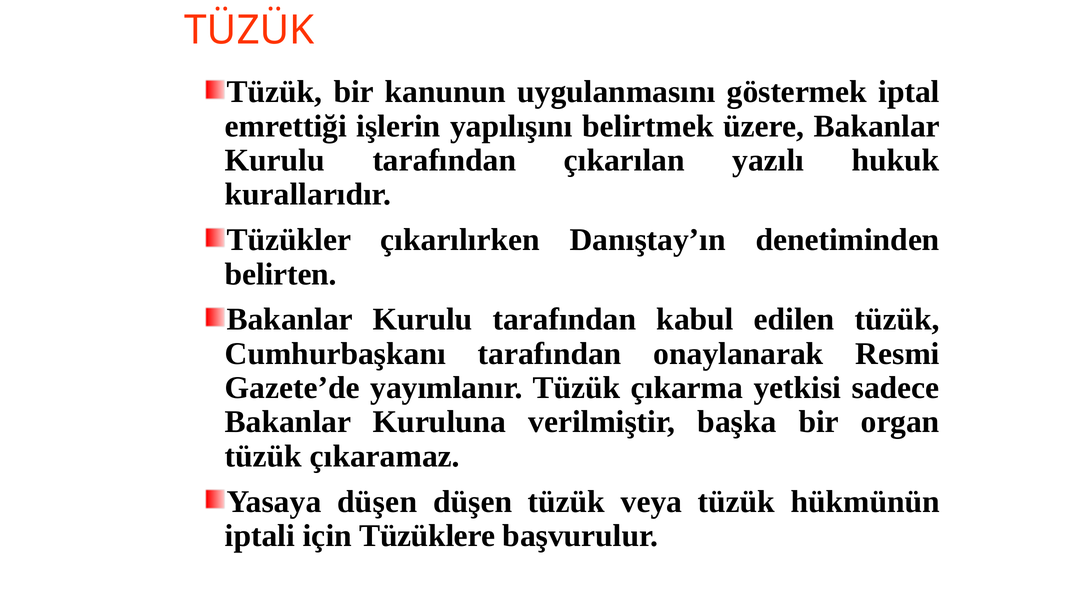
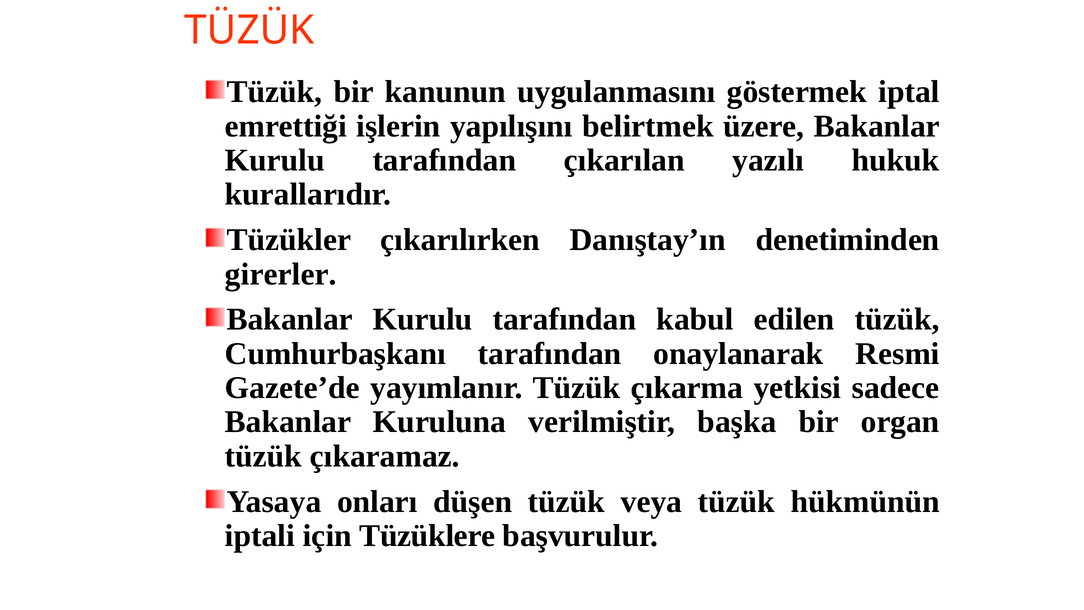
belirten: belirten -> girerler (281, 274)
Yasaya düşen: düşen -> onları (377, 501)
